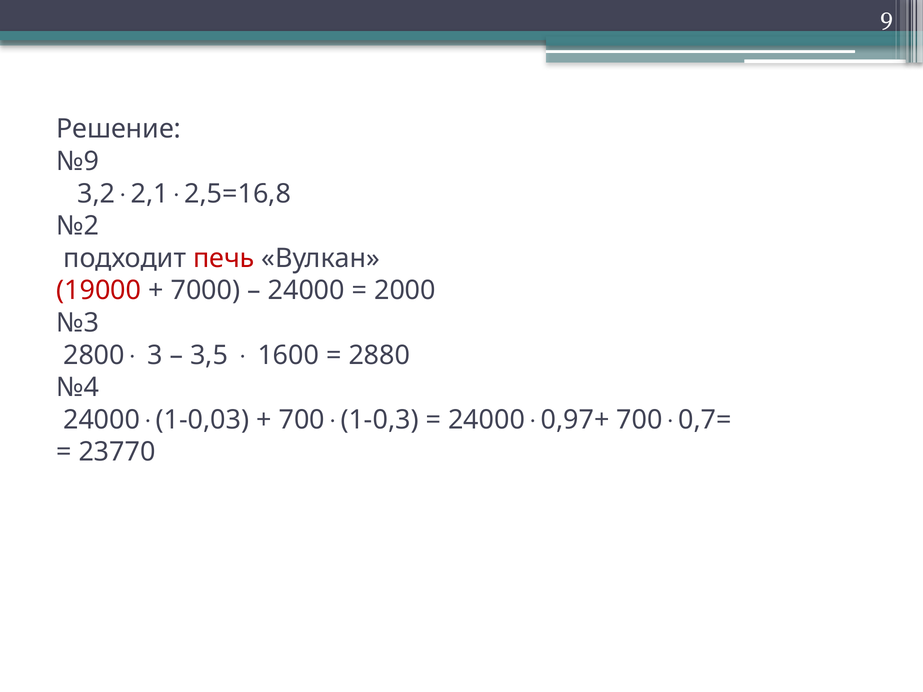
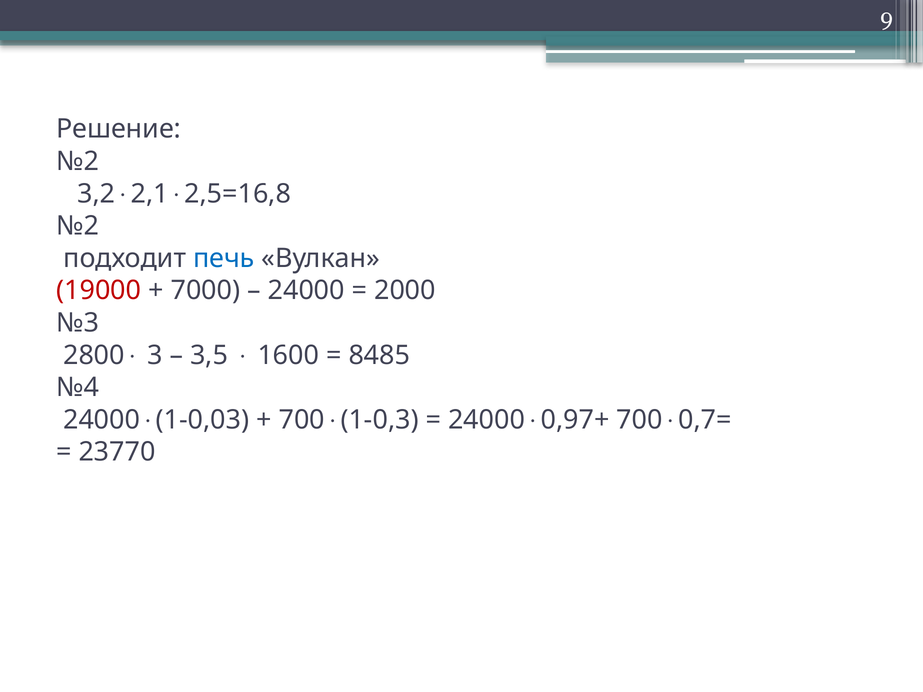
№9: №9 -> №2 (78, 161)
печь colour: red -> blue (224, 258)
2880: 2880 -> 8485 (379, 355)
